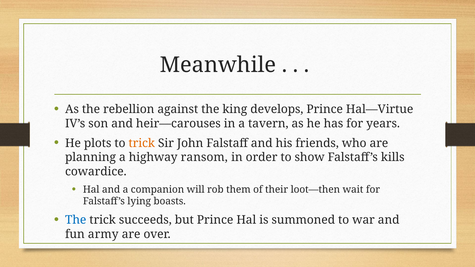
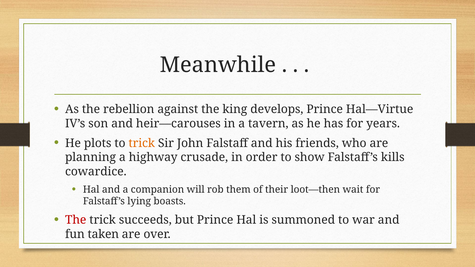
ransom: ransom -> crusade (204, 157)
The colour: blue -> red (76, 220)
army: army -> taken (103, 234)
